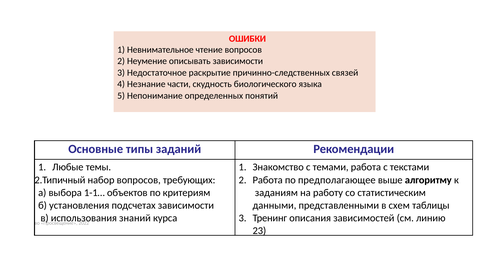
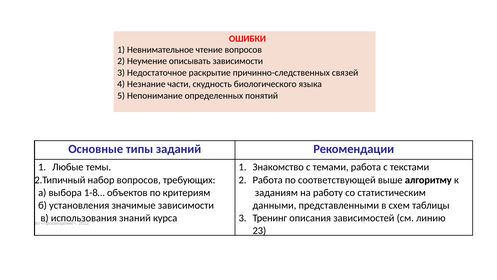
предполагающее: предполагающее -> соответствующей (337, 180)
1-1…: 1-1… -> 1-8… (94, 192)
подсчетах: подсчетах -> значимые (134, 205)
